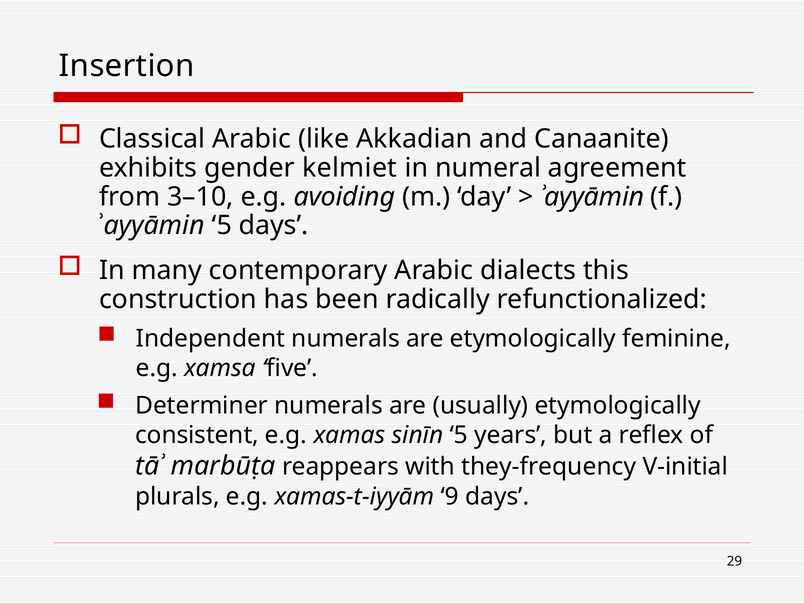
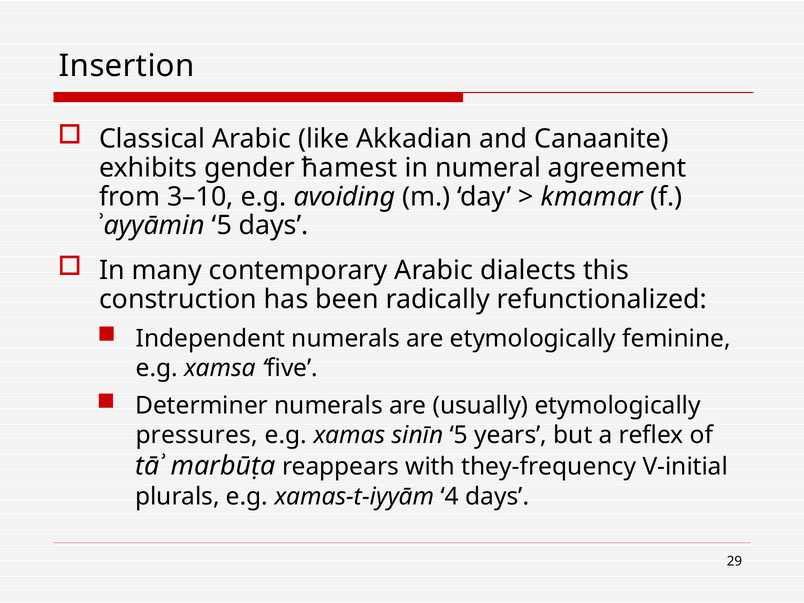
kelmiet: kelmiet -> ħamest (350, 168)
ʾayyāmin: ʾayyāmin -> kmamar (592, 197)
consistent: consistent -> pressures (197, 435)
9: 9 -> 4 (450, 497)
